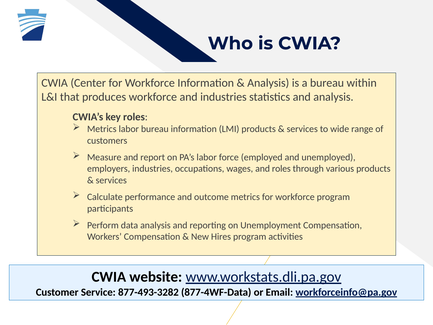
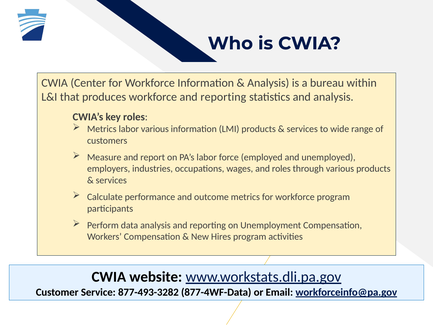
workforce and industries: industries -> reporting (223, 97)
labor bureau: bureau -> various (155, 129)
